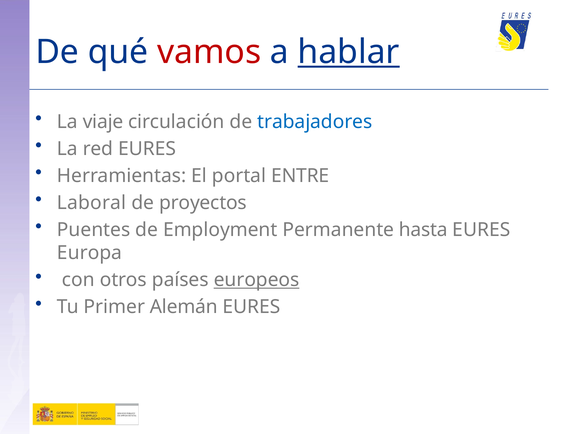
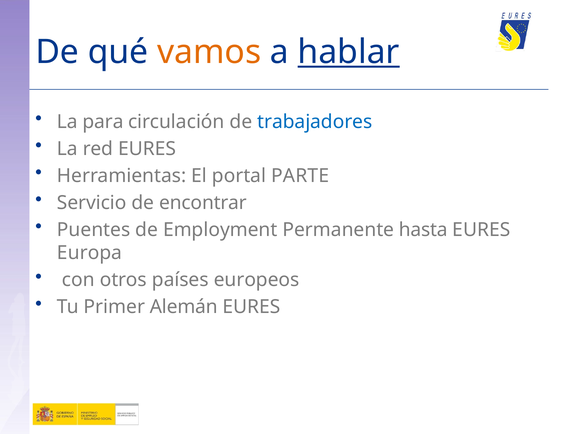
vamos colour: red -> orange (209, 52)
viaje: viaje -> para (103, 122)
ENTRE: ENTRE -> PARTE (300, 175)
Laboral: Laboral -> Servicio (92, 202)
proyectos: proyectos -> encontrar (203, 202)
europeos underline: present -> none (257, 279)
